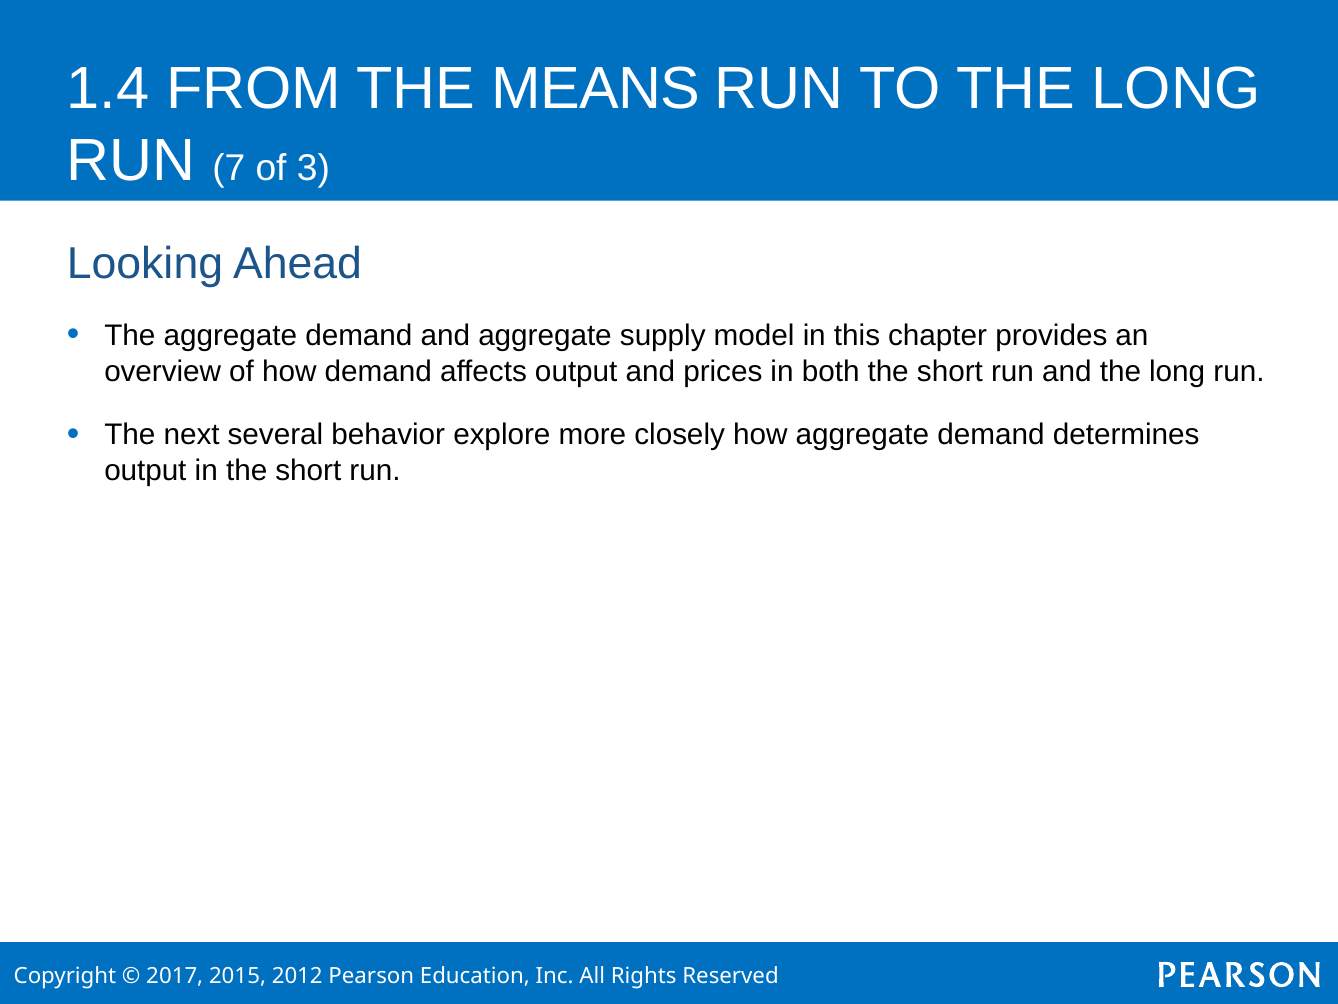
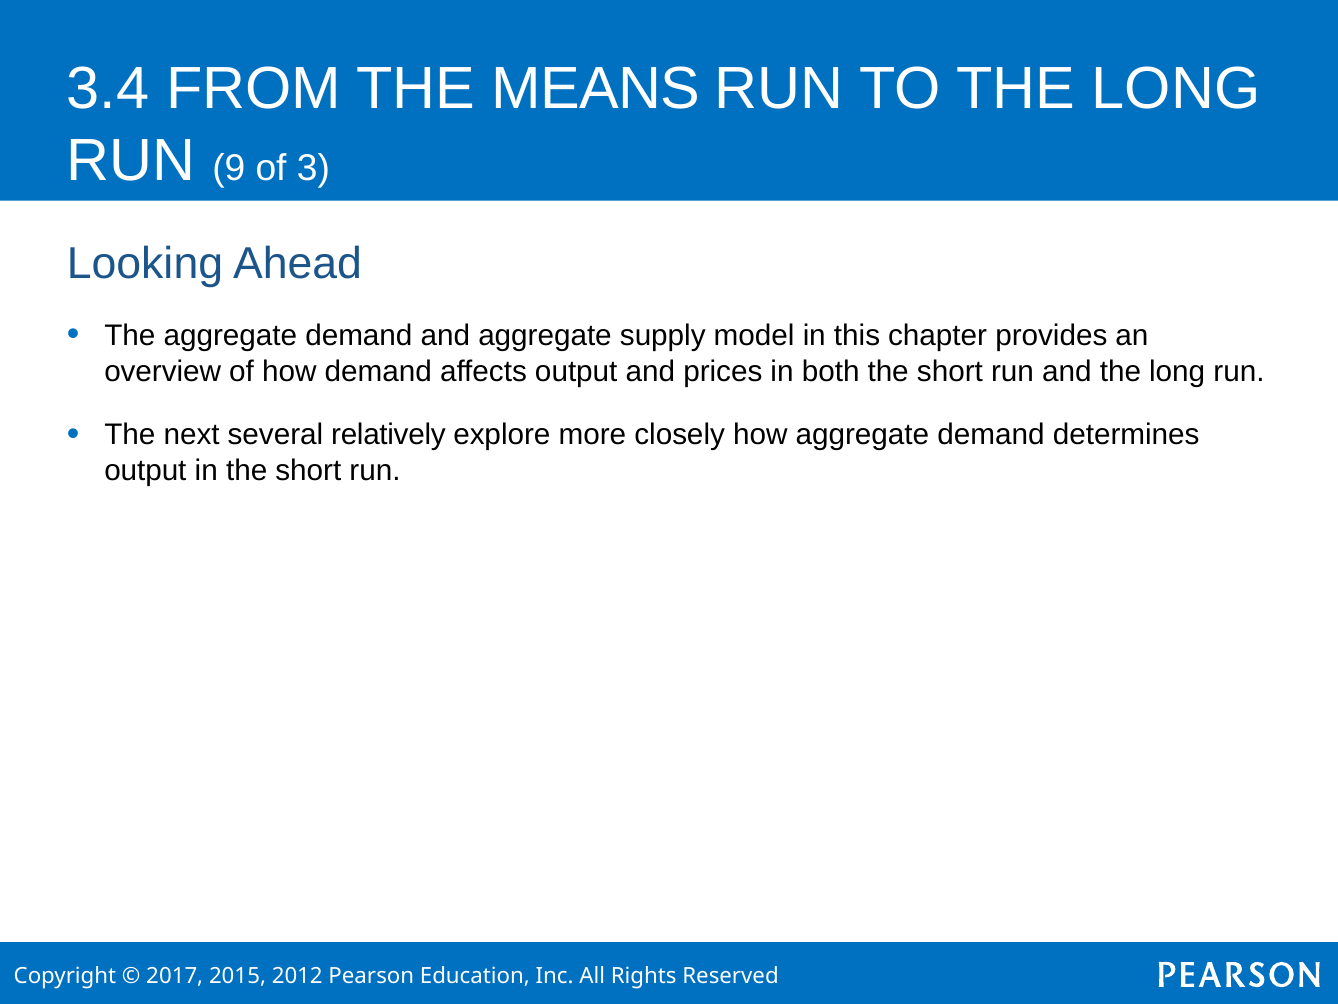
1.4: 1.4 -> 3.4 (108, 89)
7: 7 -> 9 (229, 168)
behavior: behavior -> relatively (388, 435)
